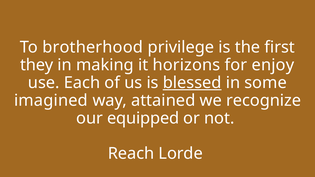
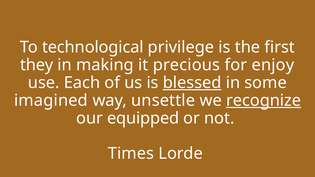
brotherhood: brotherhood -> technological (93, 47)
horizons: horizons -> precious (186, 65)
attained: attained -> unsettle (163, 100)
recognize underline: none -> present (264, 100)
Reach: Reach -> Times (131, 154)
